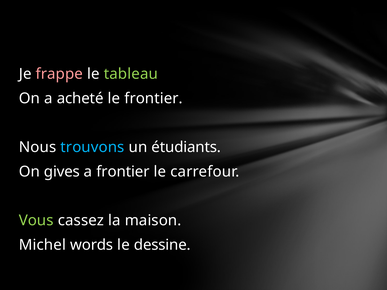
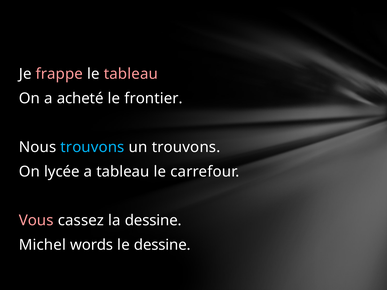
tableau colour: light green -> pink (131, 74)
un étudiants: étudiants -> trouvons (186, 147)
gives: gives -> lycée (62, 172)
a frontier: frontier -> tableau (123, 172)
Vous colour: light green -> pink (36, 221)
la maison: maison -> dessine (153, 221)
